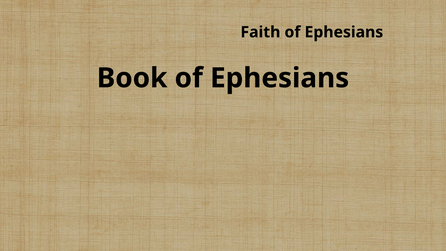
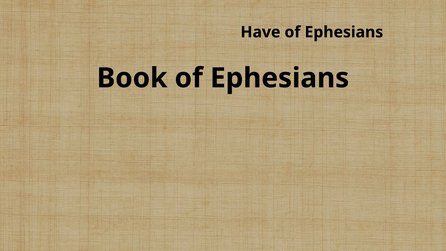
Faith: Faith -> Have (260, 32)
